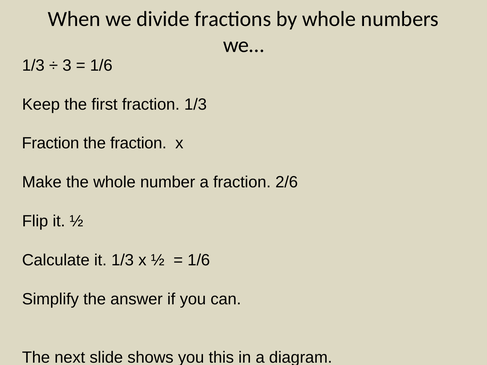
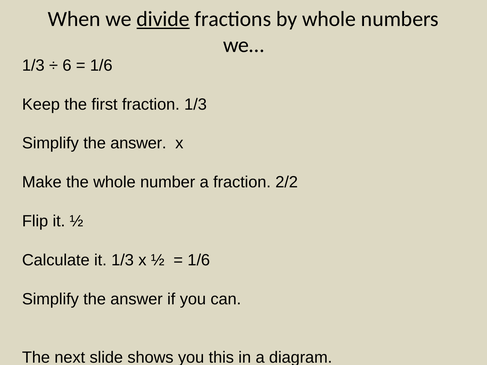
divide underline: none -> present (163, 19)
3: 3 -> 6 (67, 65)
Fraction: Fraction -> Simplify (50, 143)
fraction: fraction -> answer (138, 143)
2/6: 2/6 -> 2/2 (287, 182)
